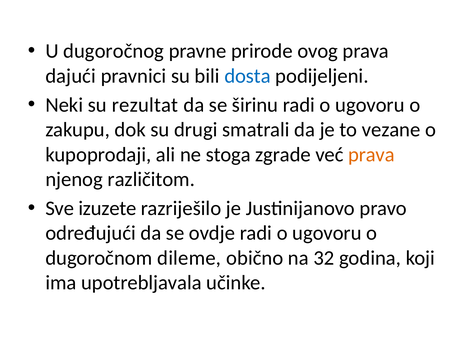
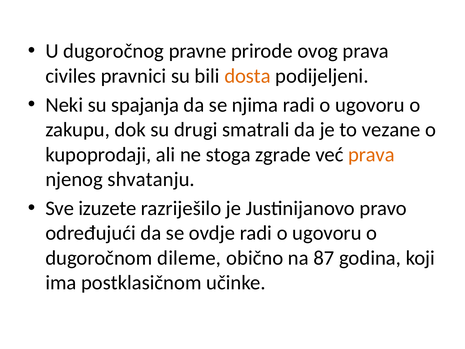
dajući: dajući -> civiles (71, 76)
dosta colour: blue -> orange (248, 76)
rezultat: rezultat -> spajanja (145, 105)
širinu: širinu -> njima (255, 105)
različitom: različitom -> shvatanju (151, 179)
32: 32 -> 87 (324, 258)
upotrebljavala: upotrebljavala -> postklasičnom (141, 283)
